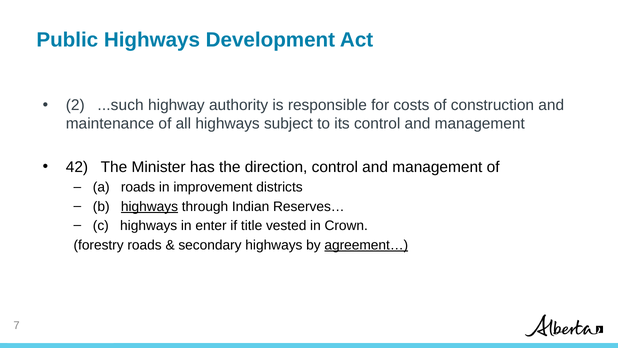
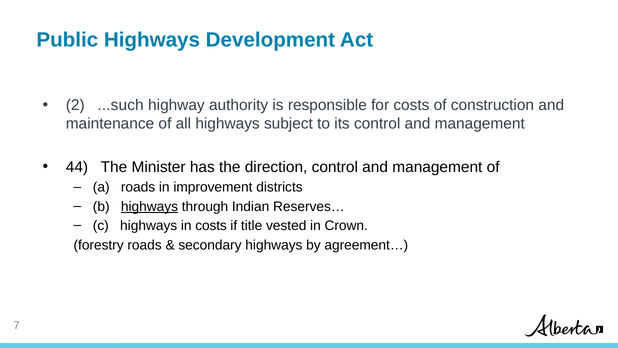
42: 42 -> 44 (77, 167)
in enter: enter -> costs (211, 226)
agreement… underline: present -> none (366, 245)
